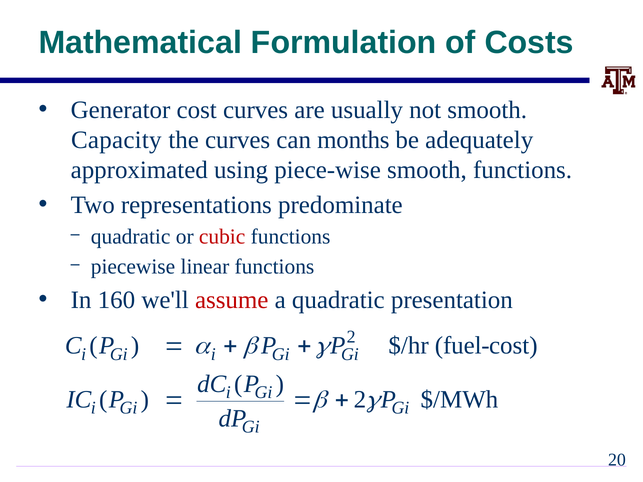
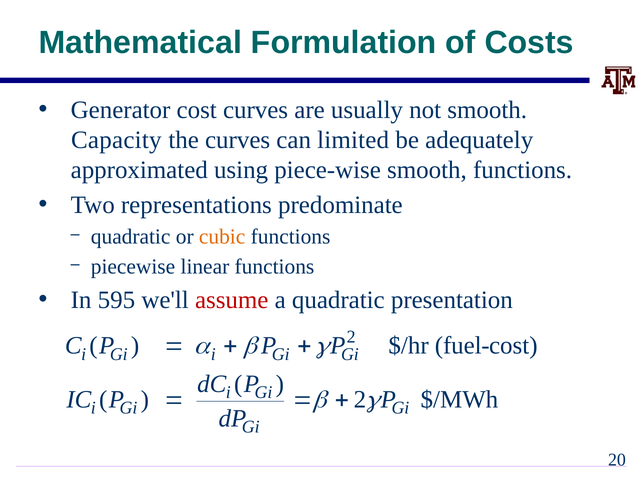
months: months -> limited (353, 140)
cubic colour: red -> orange (222, 237)
160: 160 -> 595 (116, 300)
